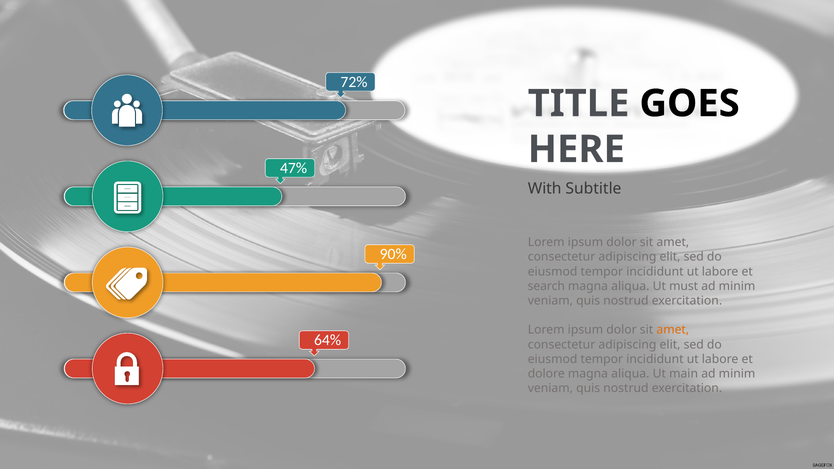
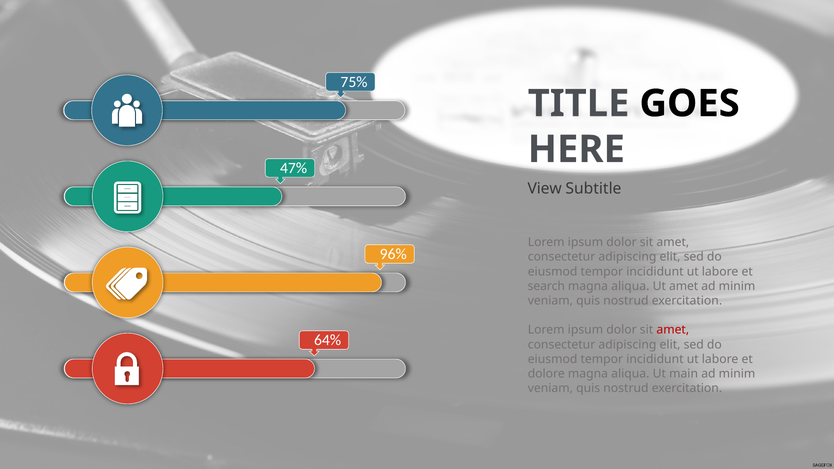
72%: 72% -> 75% (354, 82)
With: With -> View (545, 188)
90%: 90% -> 96% (393, 254)
Ut must: must -> amet (684, 286)
amet colour: orange -> red (673, 330)
